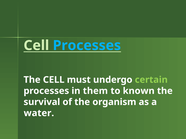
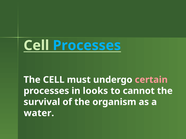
certain colour: light green -> pink (151, 80)
them: them -> looks (95, 91)
known: known -> cannot (139, 91)
